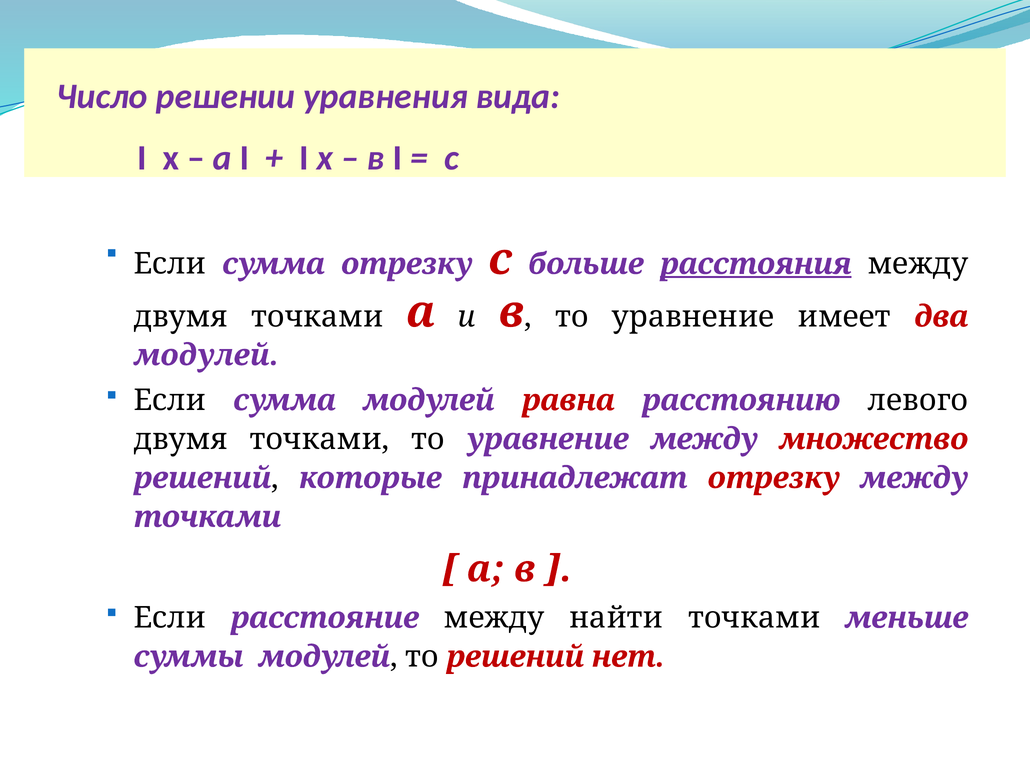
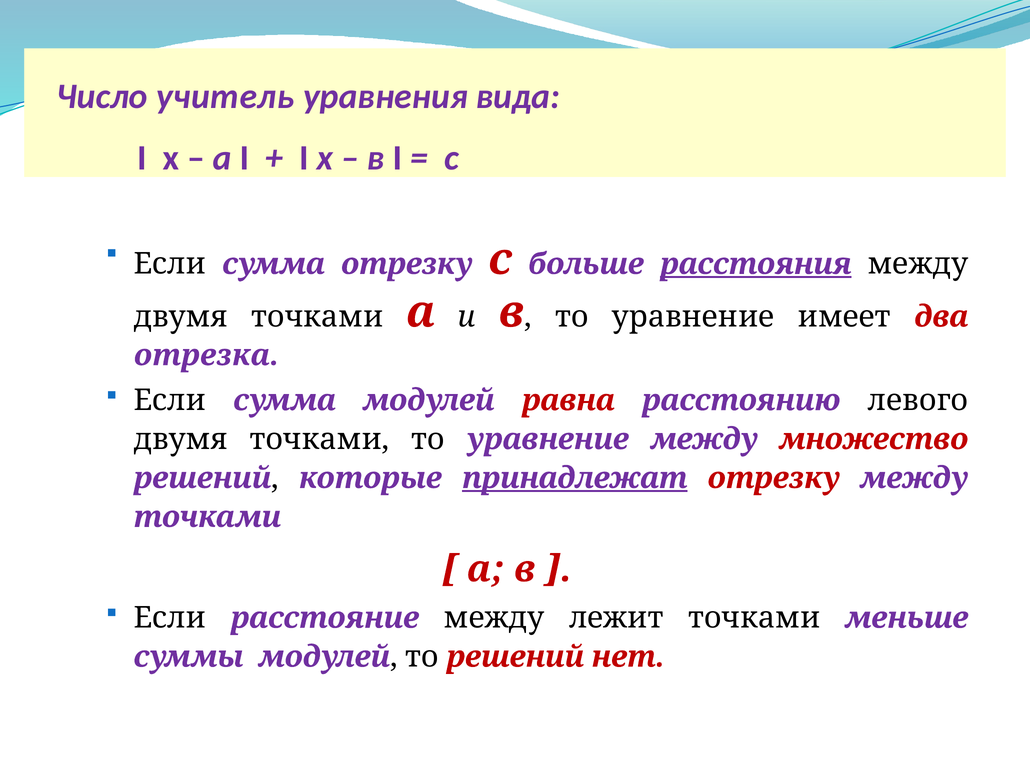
решении: решении -> учитель (225, 97)
модулей: модулей -> отрезка (207, 355)
принадлежат underline: none -> present (575, 478)
найти: найти -> лежит (616, 618)
